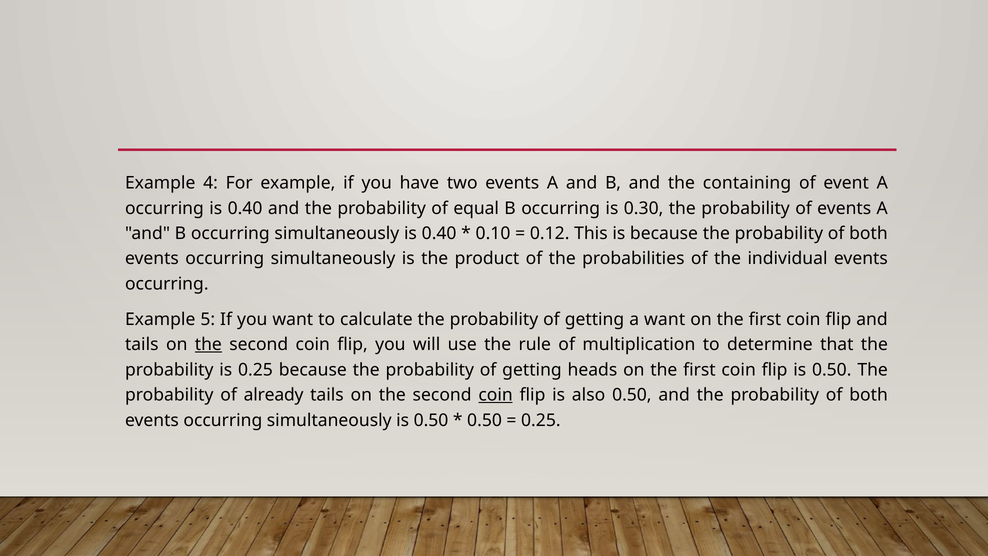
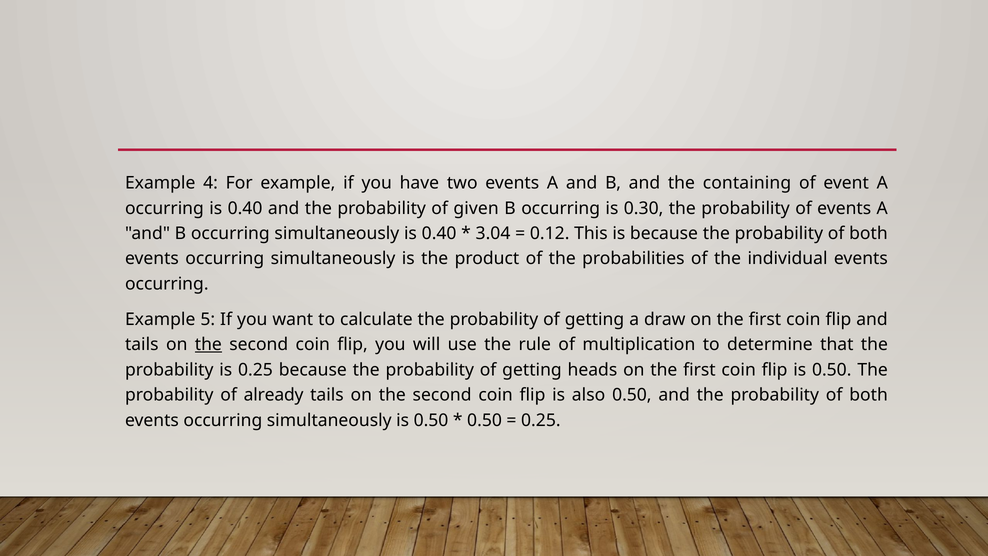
equal: equal -> given (476, 208)
0.10: 0.10 -> 3.04 (493, 233)
a want: want -> draw (665, 319)
coin underline: present -> none (496, 395)
